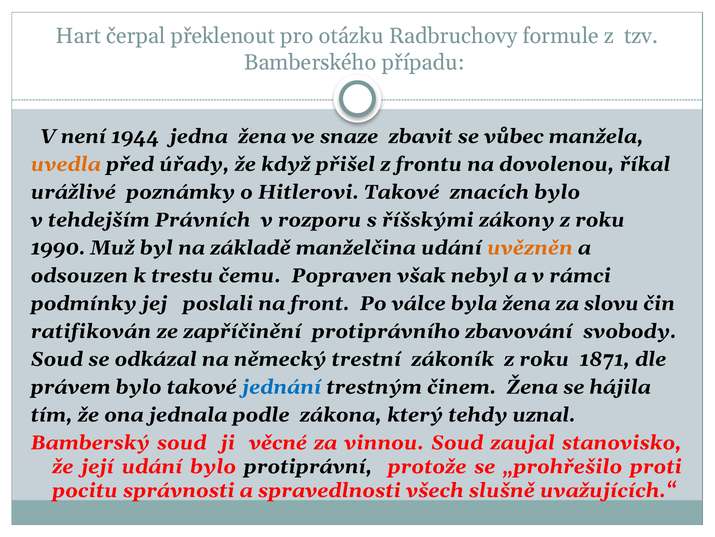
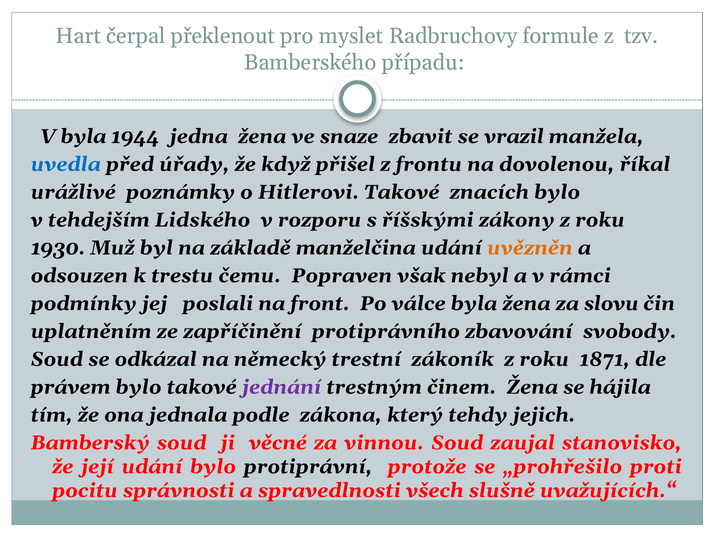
otázku: otázku -> myslet (351, 36)
V není: není -> byla (83, 136)
vůbec: vůbec -> vrazil (514, 136)
uvedla colour: orange -> blue (66, 164)
Právních: Právních -> Lidského (202, 220)
1990: 1990 -> 1930 (58, 247)
ratifikován: ratifikován -> uplatněním (91, 331)
jednání colour: blue -> purple (282, 387)
uznal: uznal -> jejich (544, 414)
